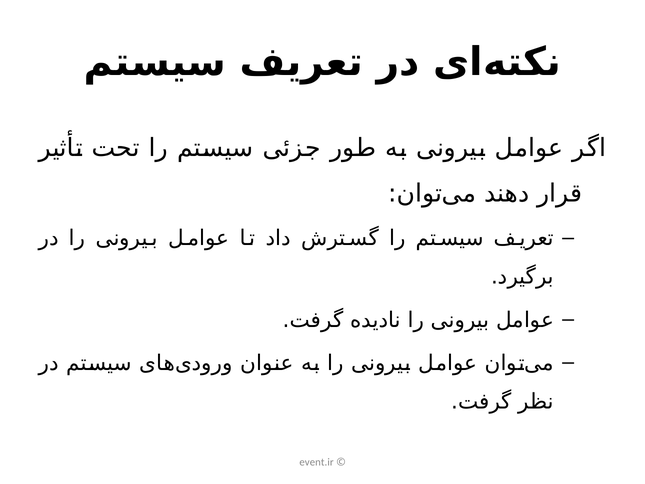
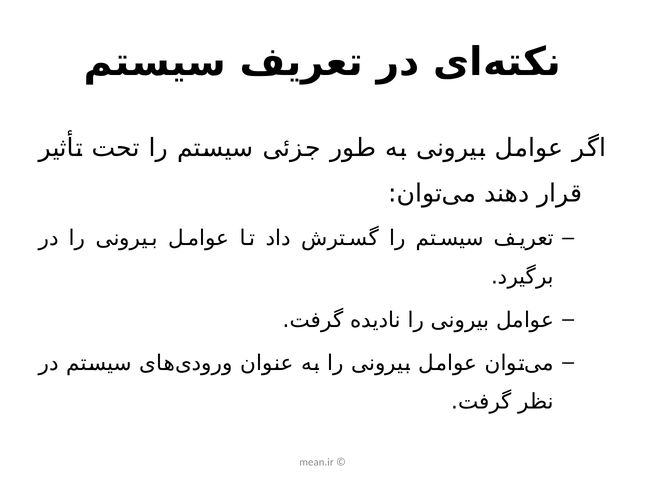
event.ir: event.ir -> mean.ir (317, 462)
